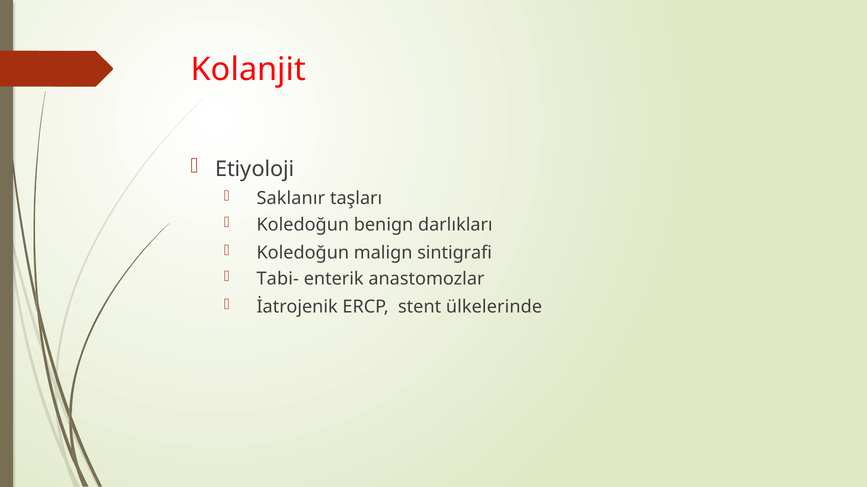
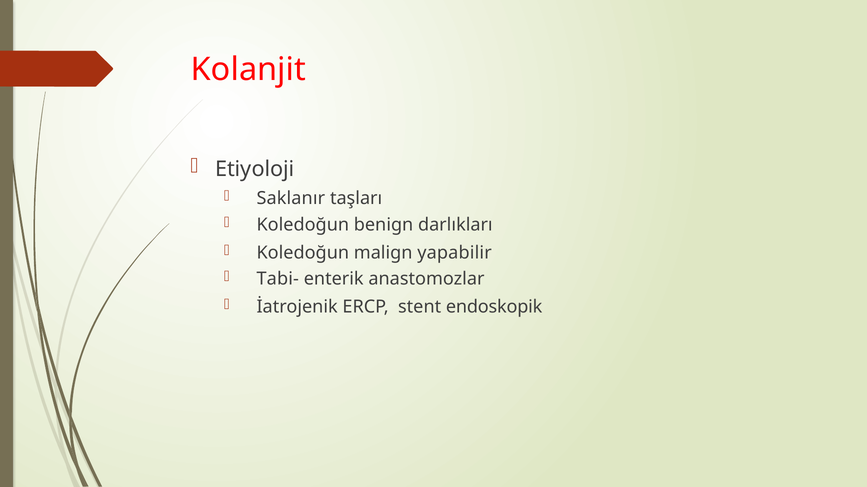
sintigrafi: sintigrafi -> yapabilir (455, 253)
ülkelerinde: ülkelerinde -> endoskopik (494, 307)
